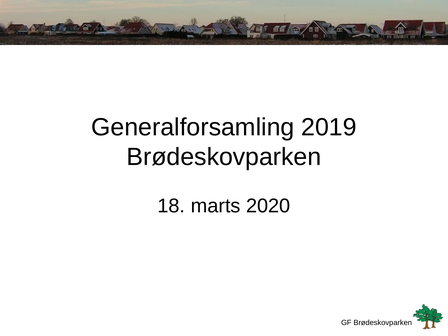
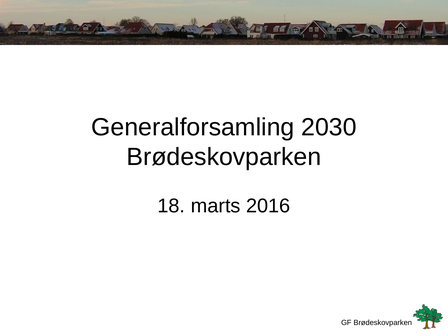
2019: 2019 -> 2030 (329, 127)
2020: 2020 -> 2016 (268, 206)
